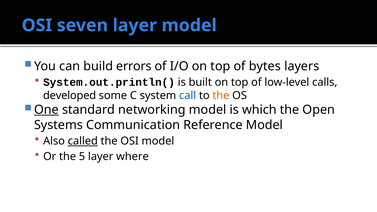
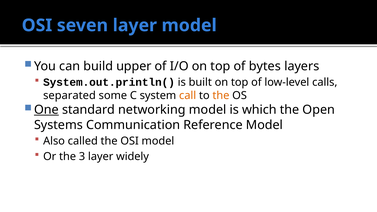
errors: errors -> upper (134, 66)
developed: developed -> separated (69, 96)
call colour: blue -> orange (188, 96)
called underline: present -> none (83, 141)
5: 5 -> 3 (82, 157)
where: where -> widely (133, 157)
